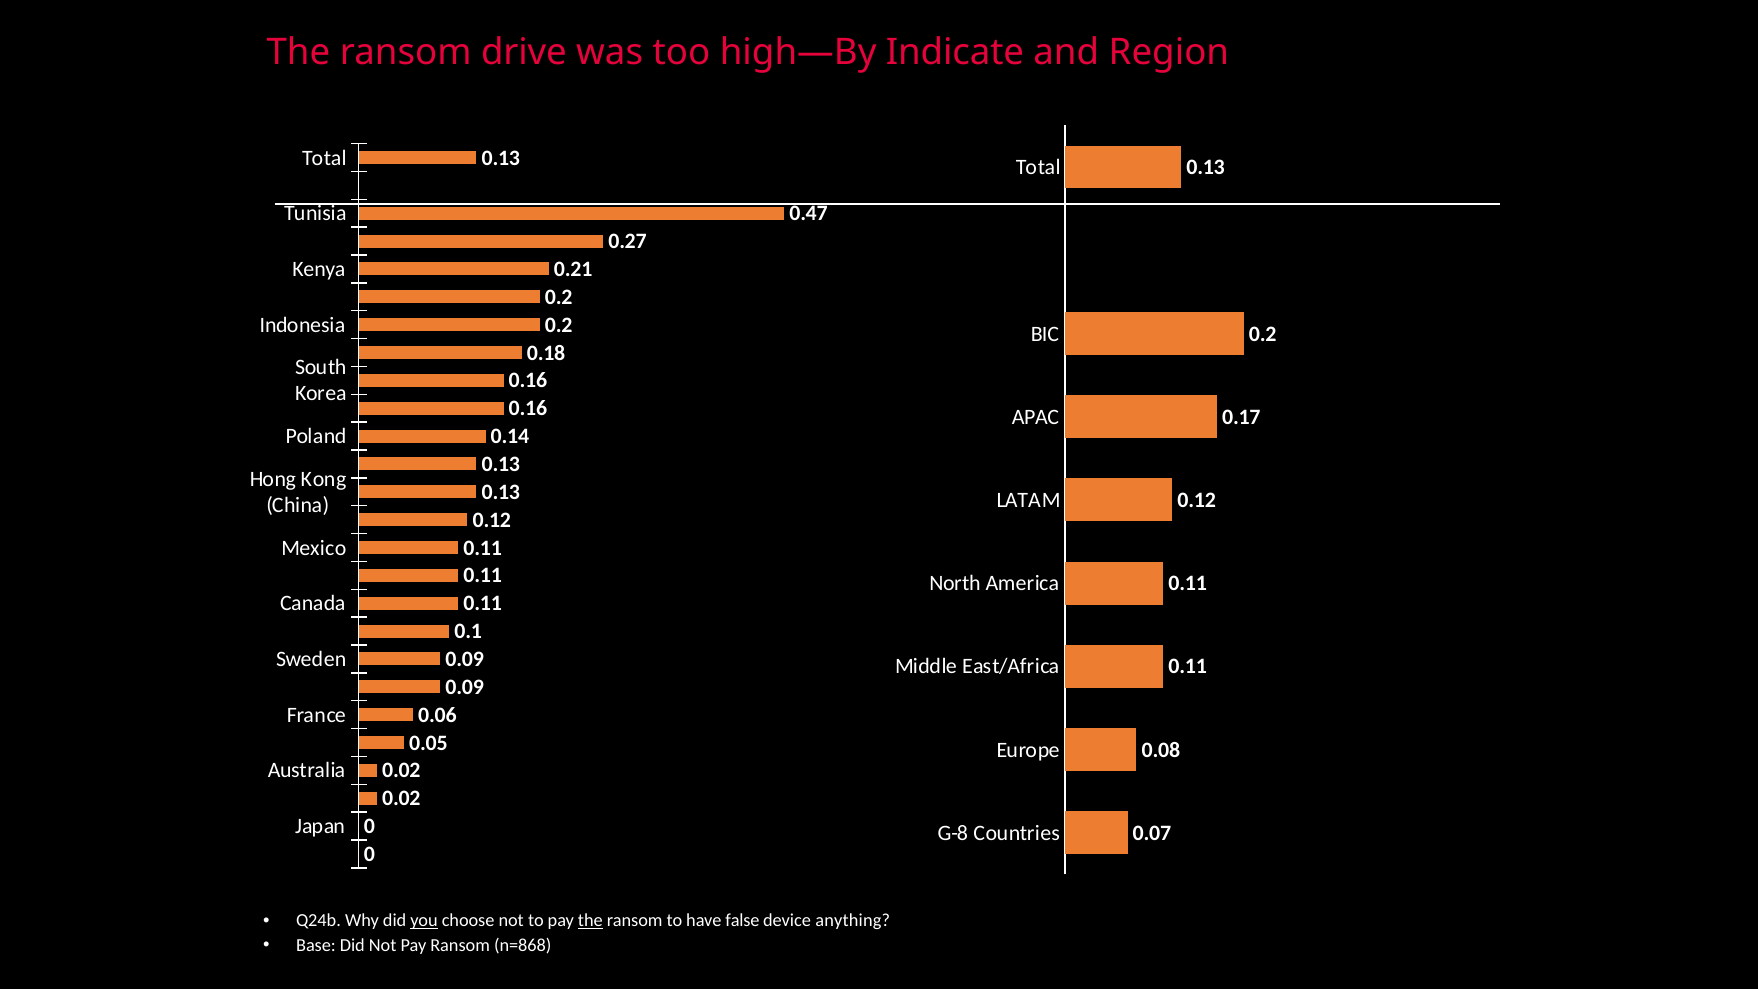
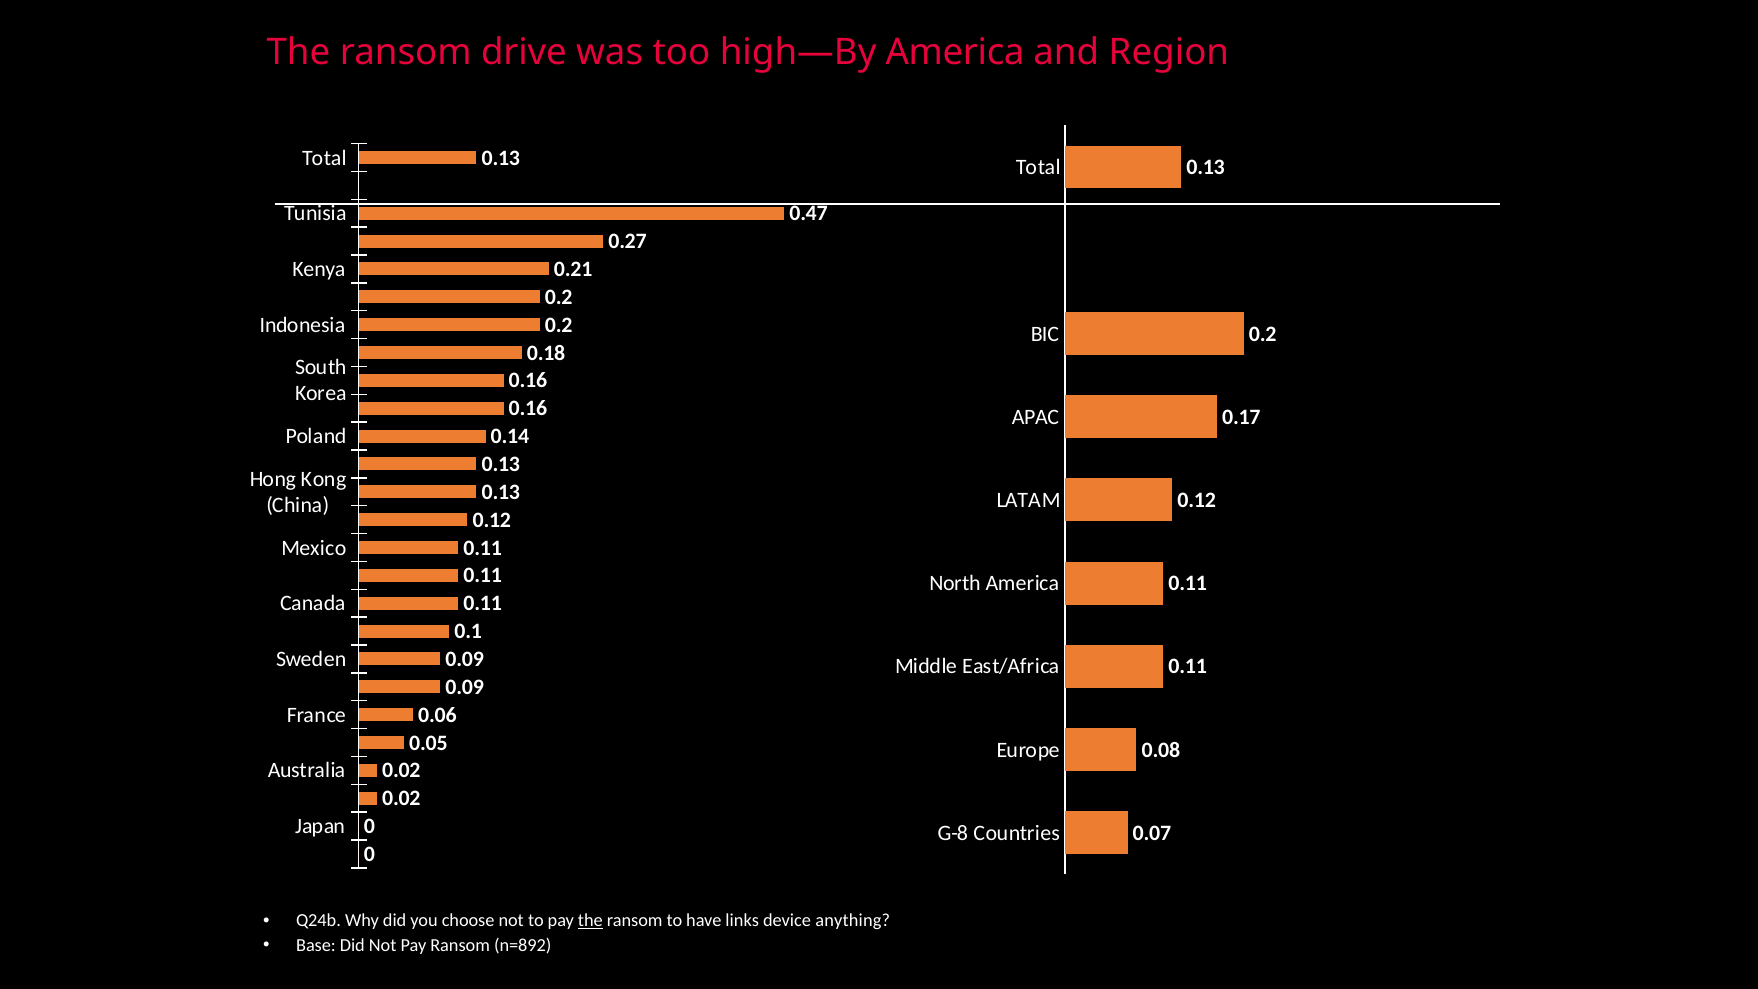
high—By Indicate: Indicate -> America (955, 53)
you underline: present -> none (424, 921)
false: false -> links (742, 921)
n=868: n=868 -> n=892 (523, 945)
